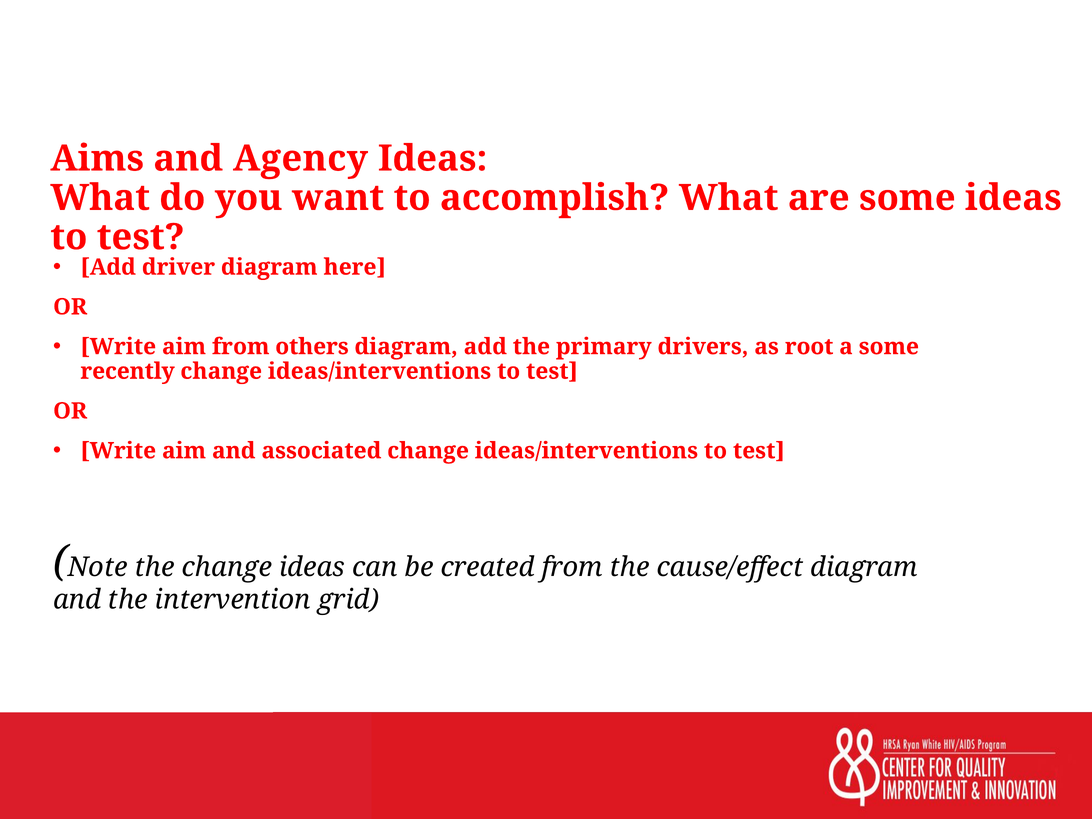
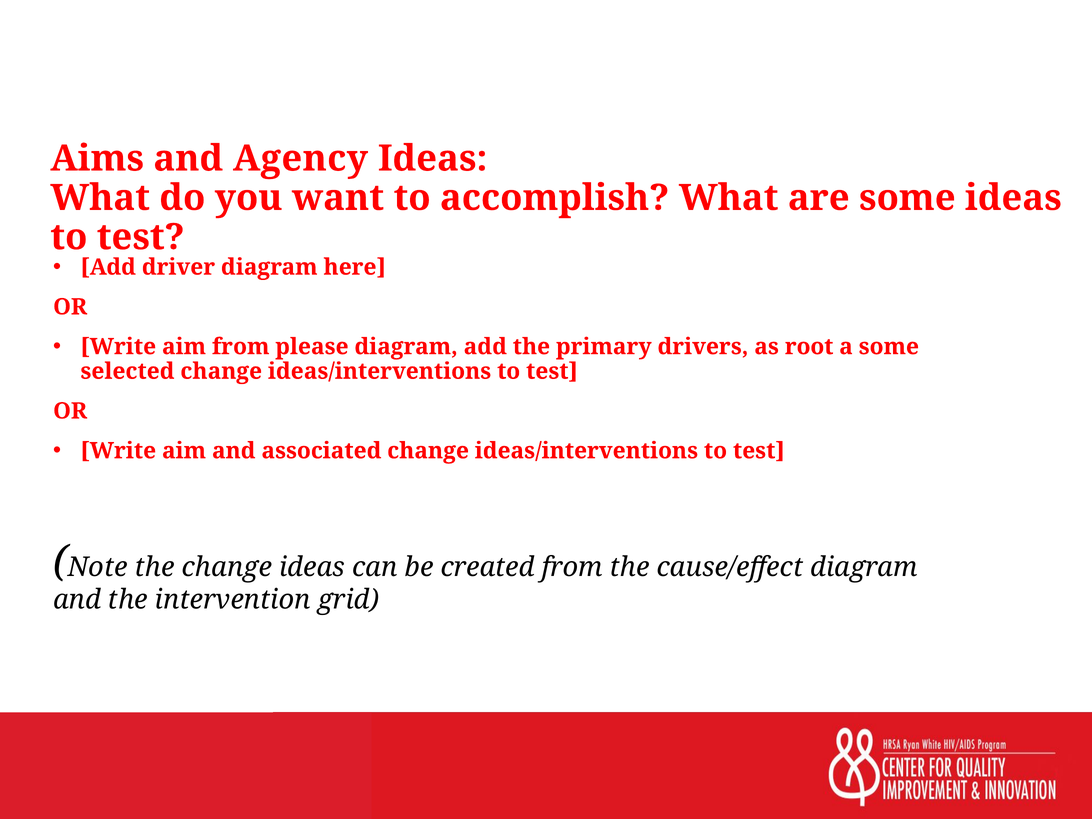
others: others -> please (312, 347)
recently: recently -> selected (127, 371)
